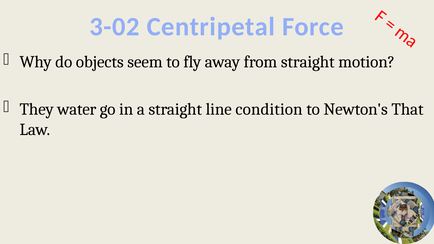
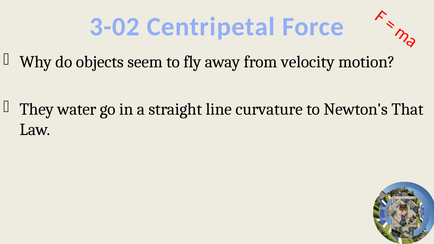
from straight: straight -> velocity (308, 62)
condition: condition -> curvature (269, 109)
